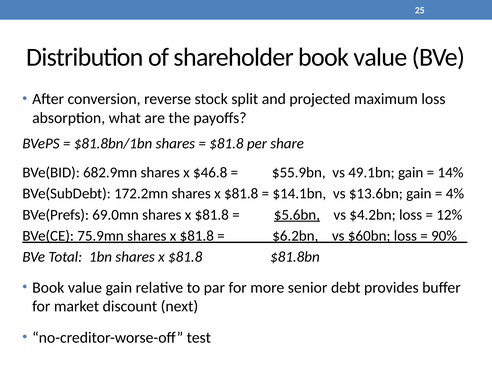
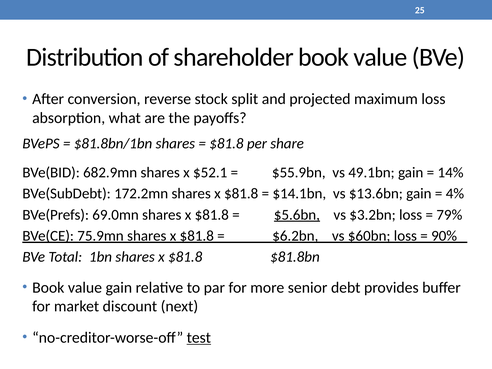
$46.8: $46.8 -> $52.1 (210, 173)
$4.2bn: $4.2bn -> $3.2bn (373, 215)
12%: 12% -> 79% (449, 215)
test underline: none -> present (199, 338)
